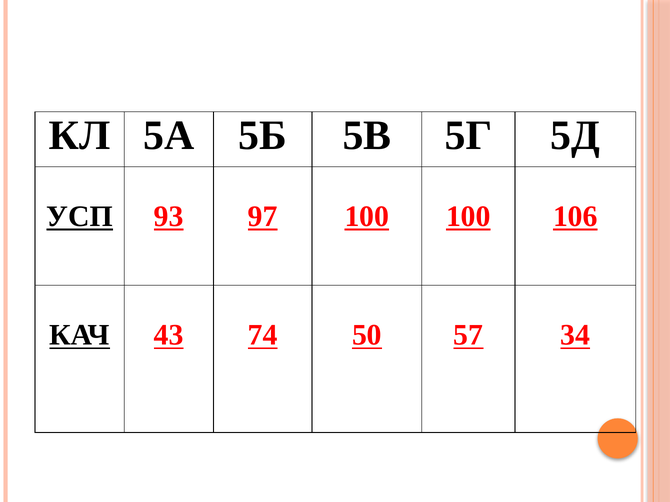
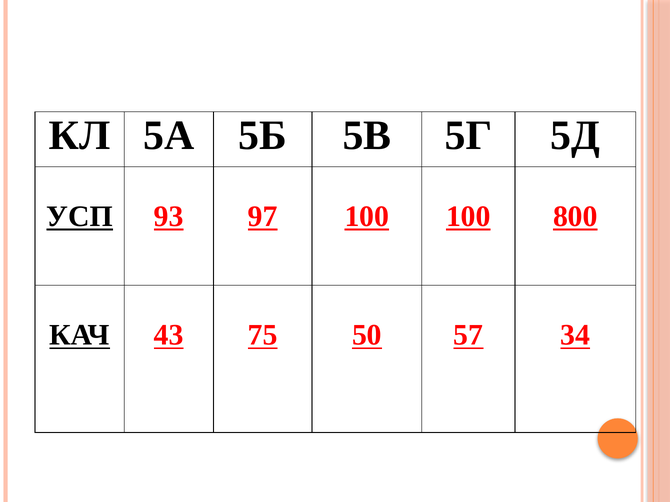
106: 106 -> 800 (575, 217)
74: 74 -> 75 (263, 335)
